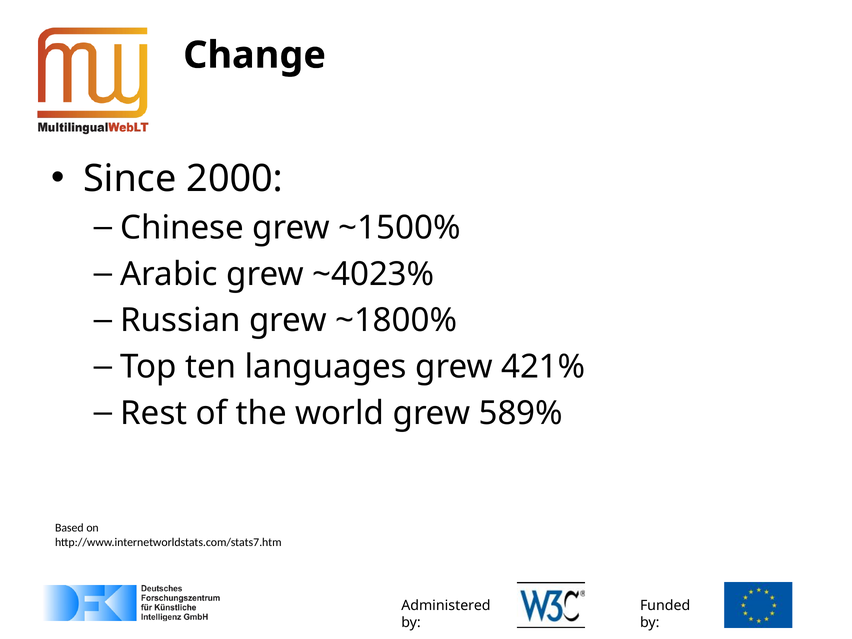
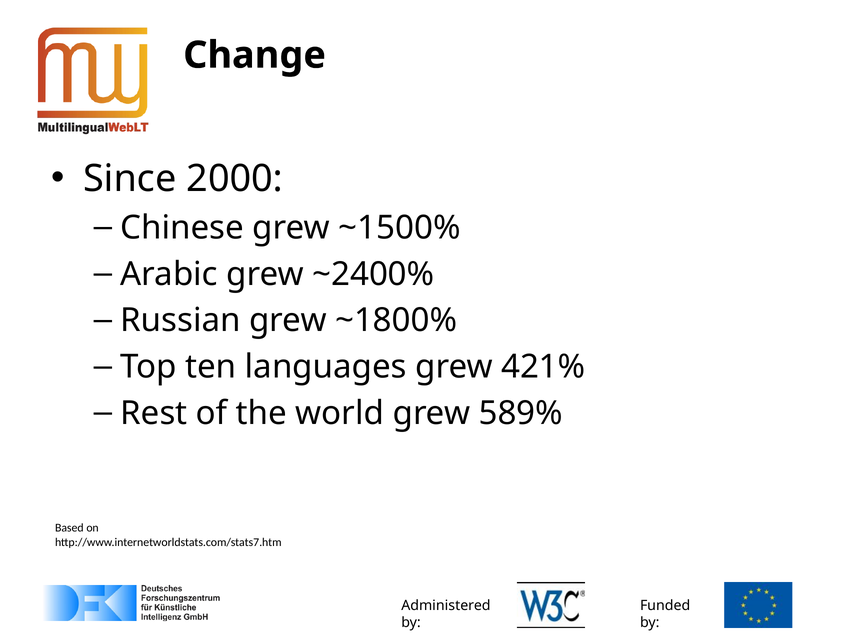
~4023%: ~4023% -> ~2400% (373, 274)
